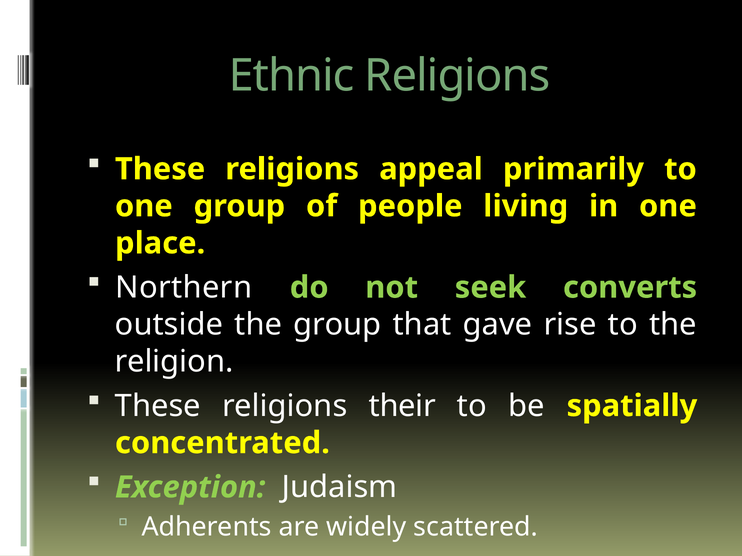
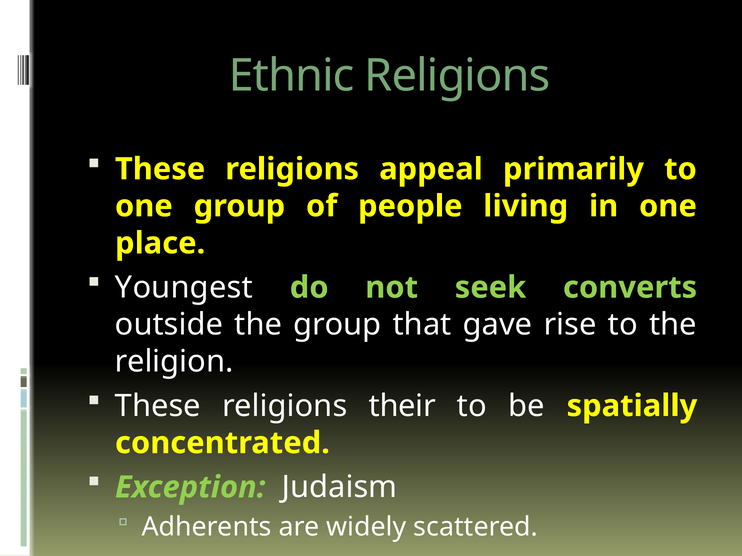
Northern: Northern -> Youngest (184, 288)
